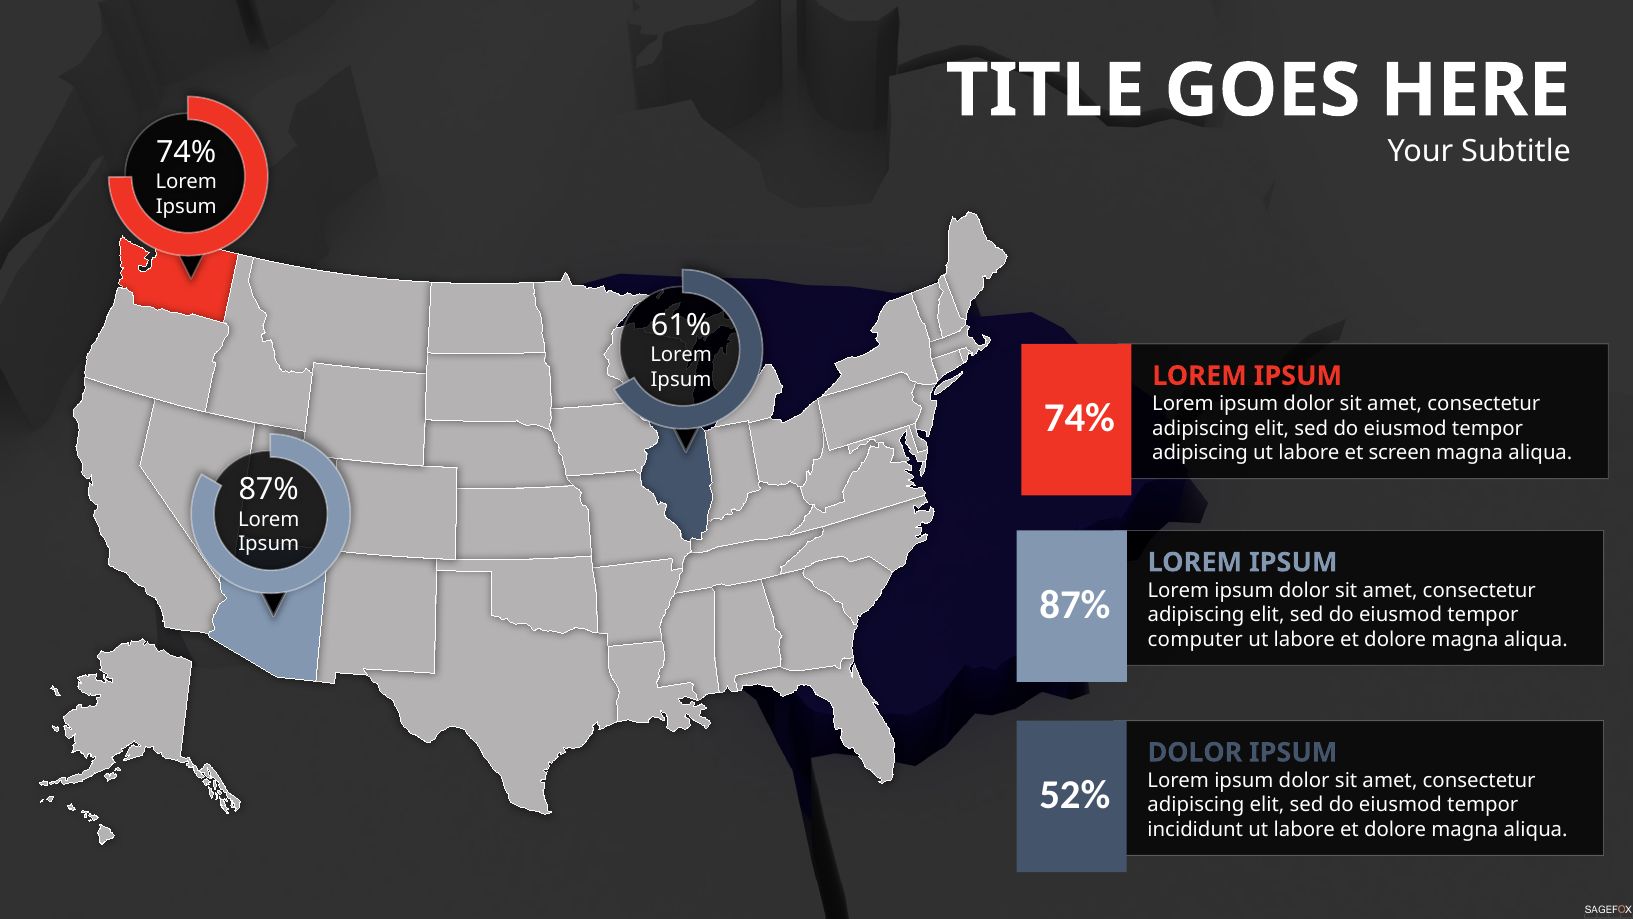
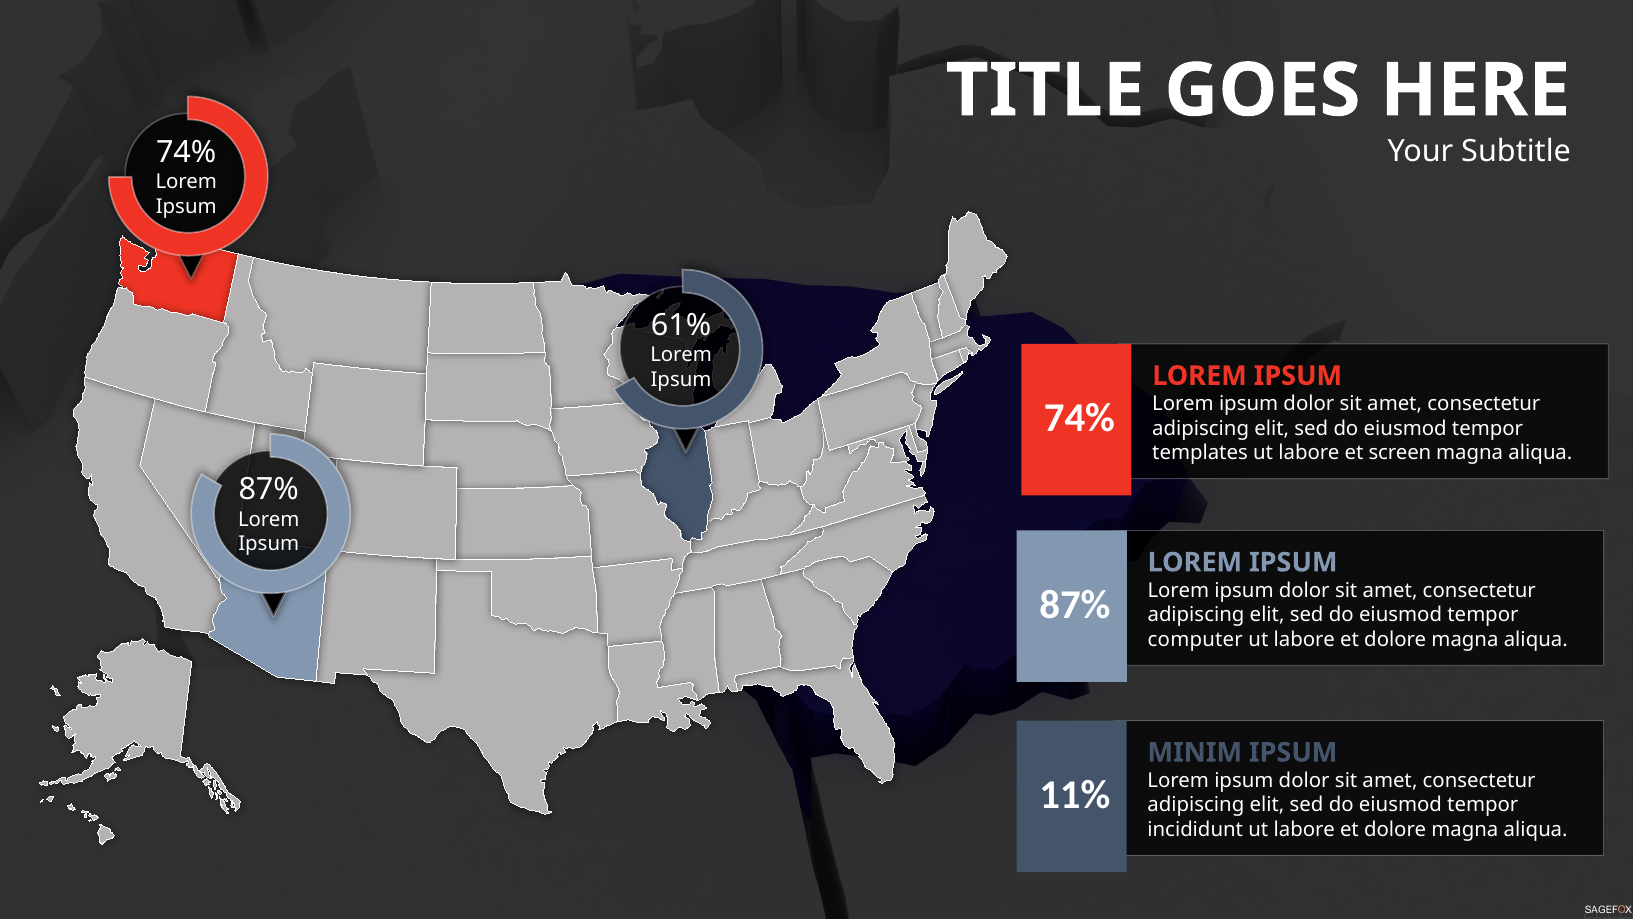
adipiscing: adipiscing -> templates (1200, 453)
DOLOR: DOLOR -> MINIM (1195, 752)
52%: 52% -> 11% (1075, 795)
